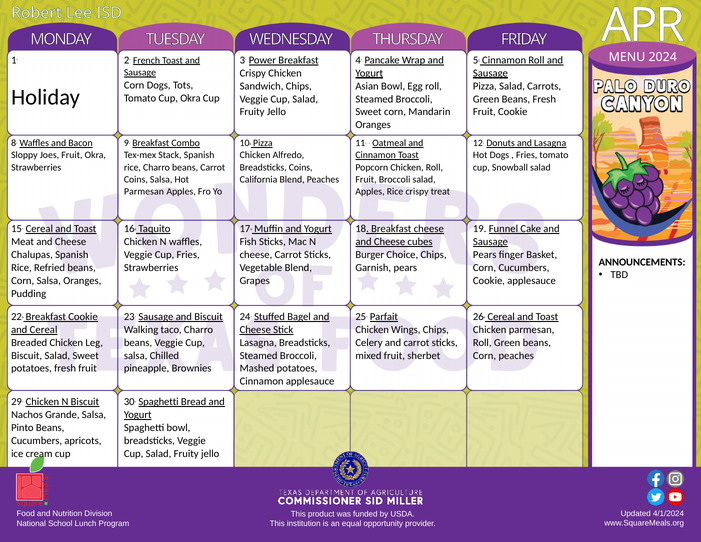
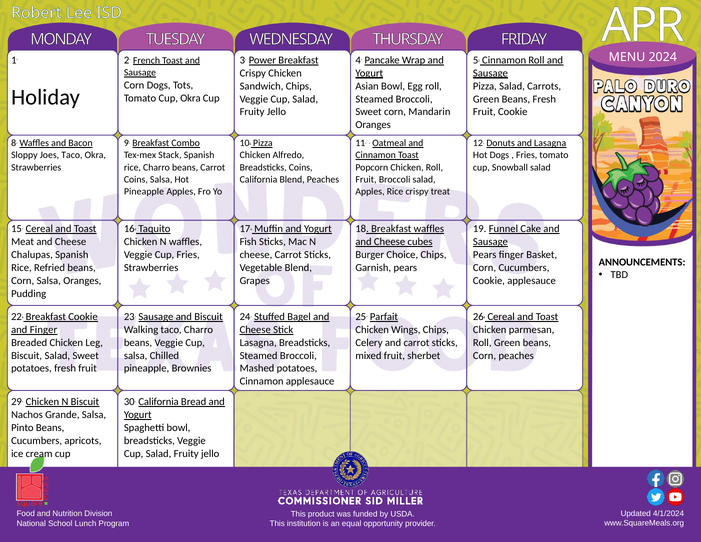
Joes Fruit: Fruit -> Taco (72, 155)
Parmesan: Parmesan -> Pineapple (144, 191)
Breakfast cheese: cheese -> waffles (429, 229)
and Cereal: Cereal -> Finger (44, 329)
30 Spaghetti: Spaghetti -> California (159, 402)
